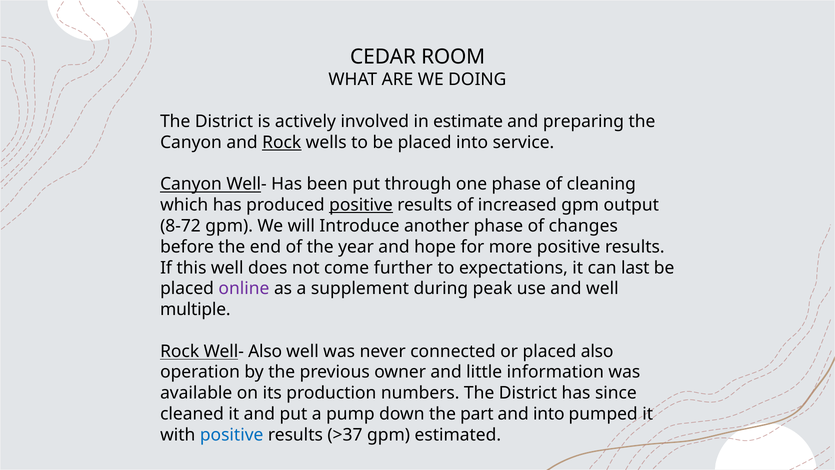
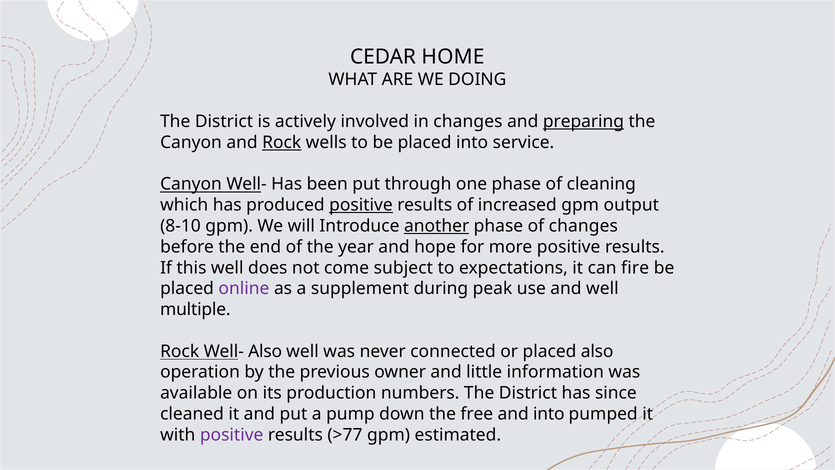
ROOM: ROOM -> HOME (453, 57)
in estimate: estimate -> changes (468, 121)
preparing underline: none -> present (583, 121)
8-72: 8-72 -> 8-10 (180, 226)
another underline: none -> present (437, 226)
further: further -> subject (403, 268)
last: last -> fire (635, 268)
part: part -> free (477, 414)
positive colour: blue -> purple (232, 435)
>37: >37 -> >77 (345, 435)
